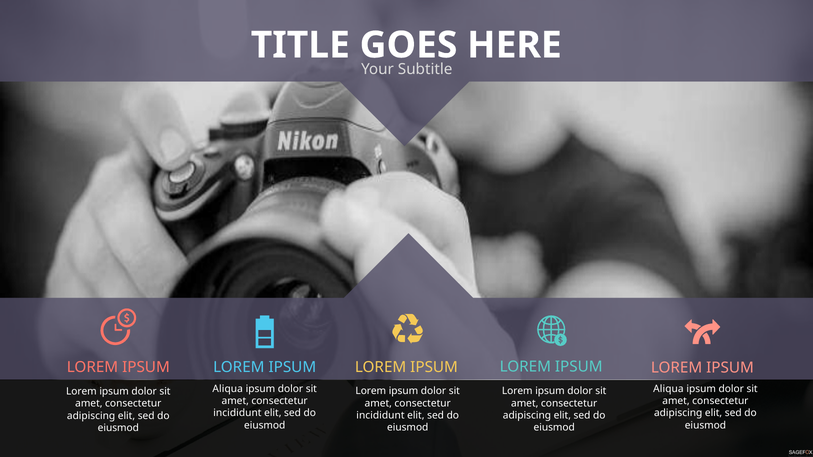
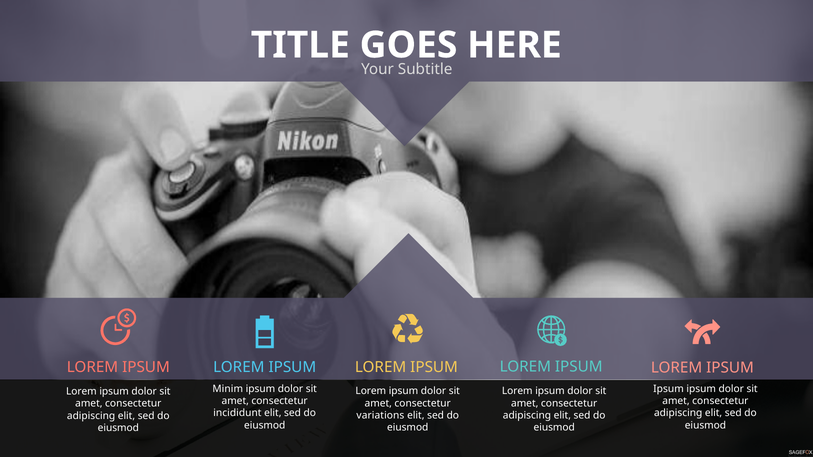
Aliqua: Aliqua -> Minim (228, 389)
Aliqua: Aliqua -> Ipsum (668, 389)
incididunt: incididunt -> variations (380, 416)
